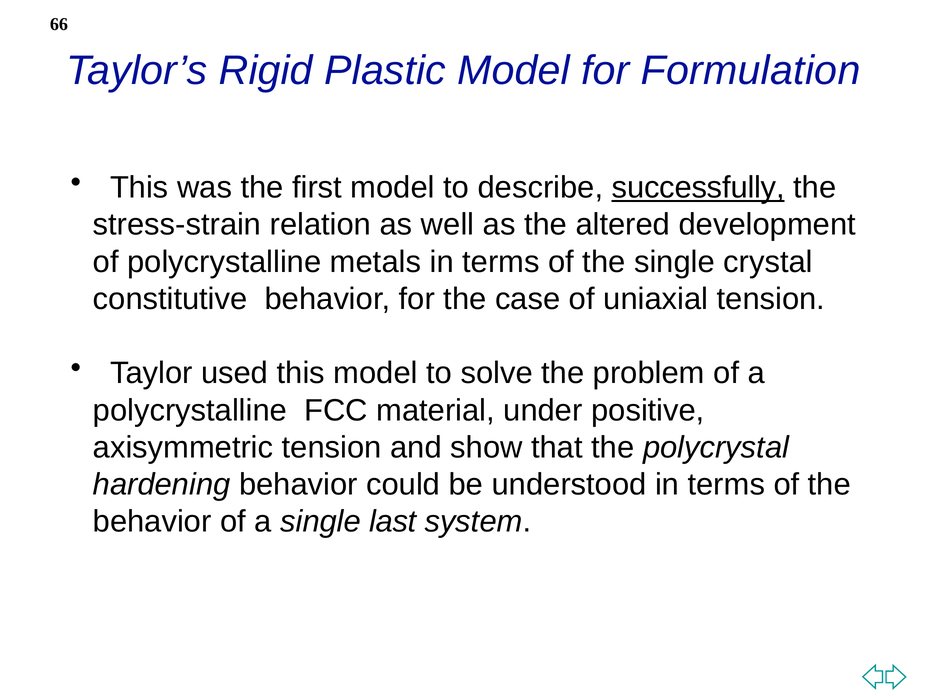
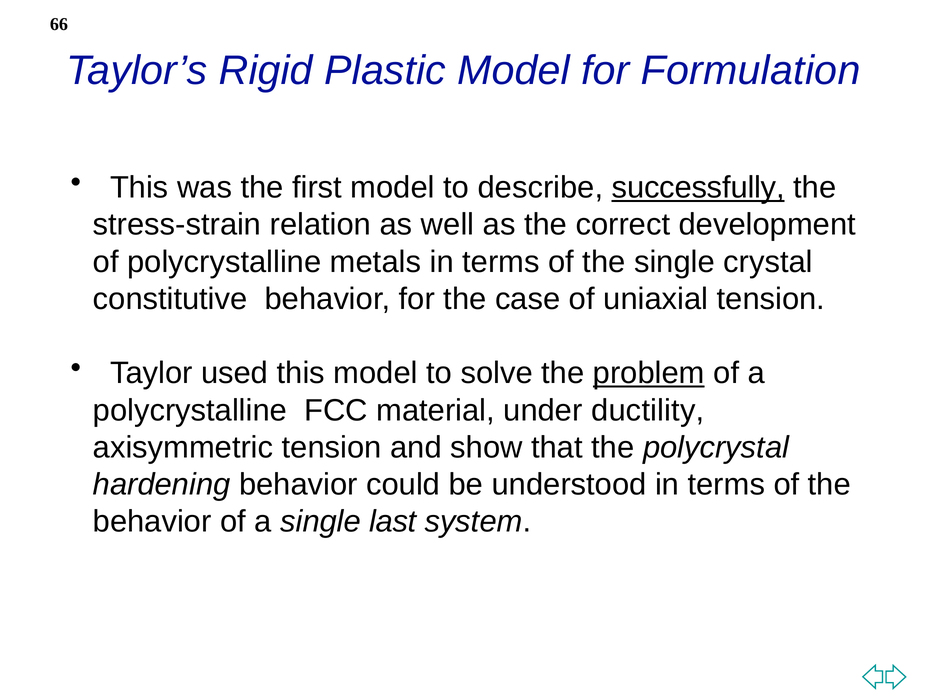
altered: altered -> correct (623, 225)
problem underline: none -> present (649, 373)
positive: positive -> ductility (648, 410)
